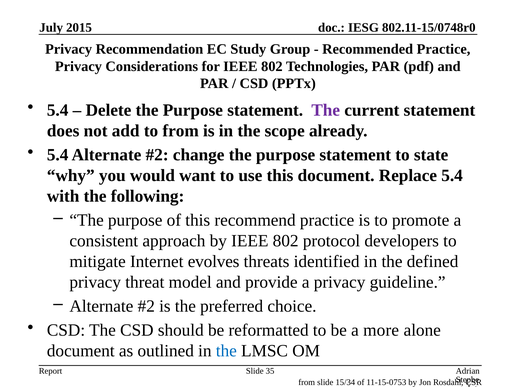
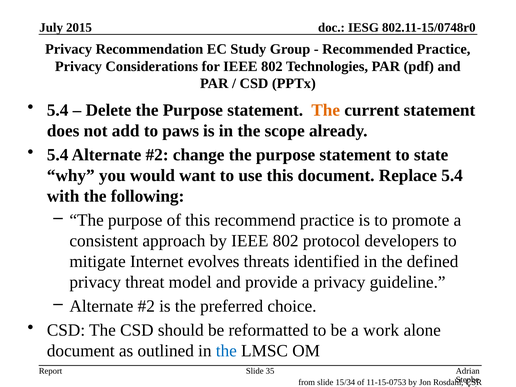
The colour: purple -> orange (326, 110)
to from: from -> paws (181, 131)
more: more -> work (381, 330)
